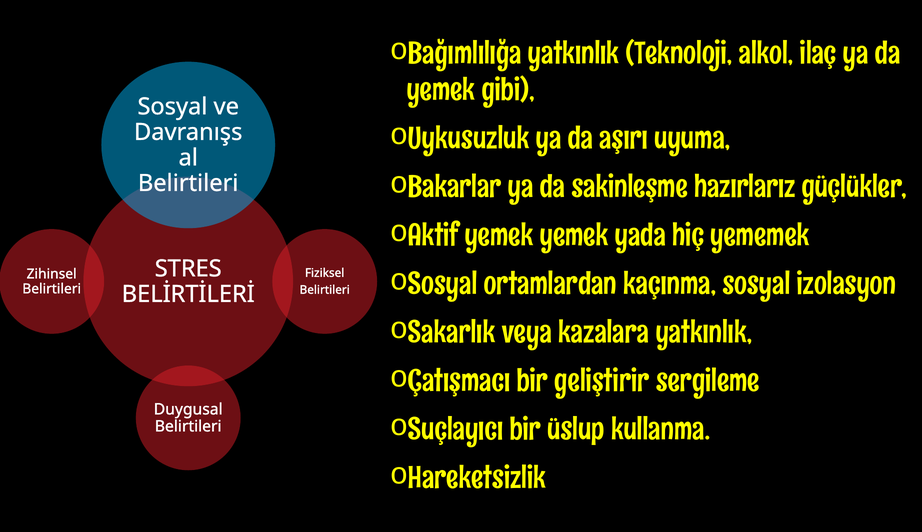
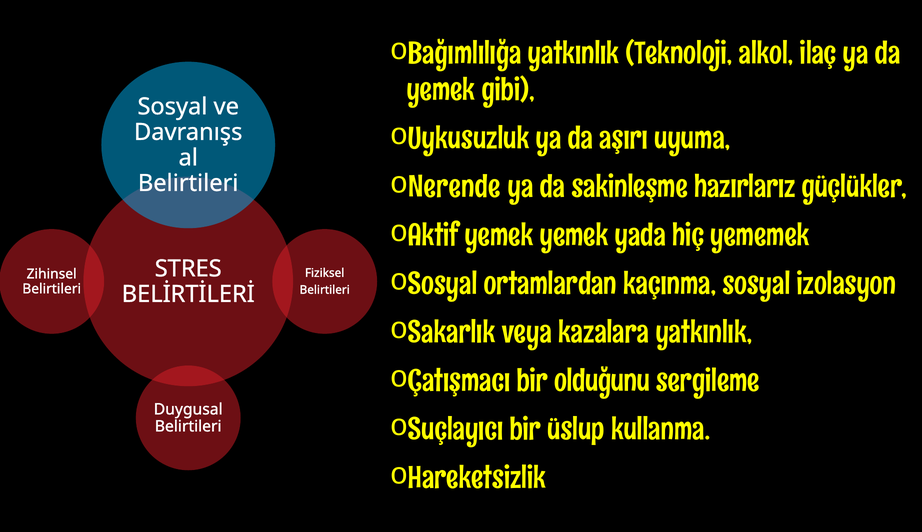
Bakarlar: Bakarlar -> Nerende (454, 187)
geliştirir: geliştirir -> olduğunu (602, 381)
